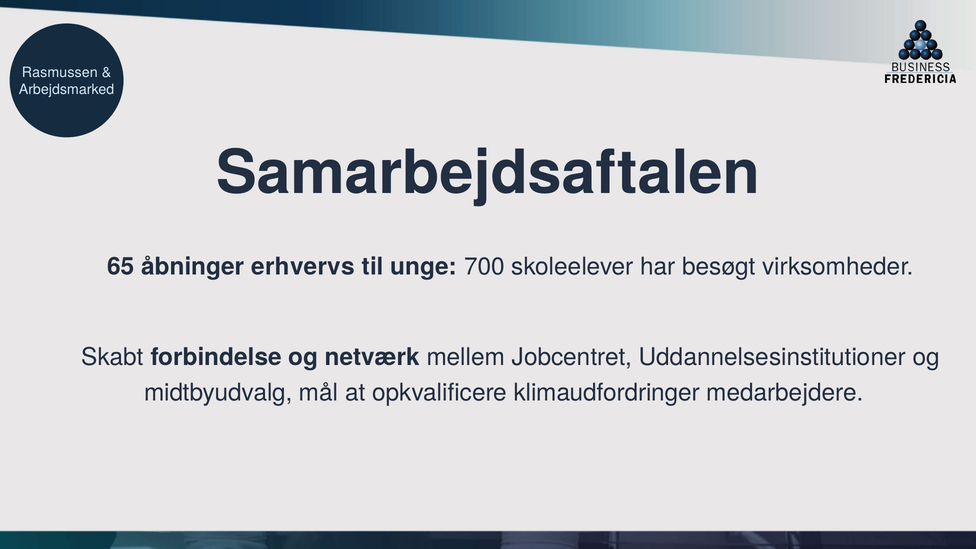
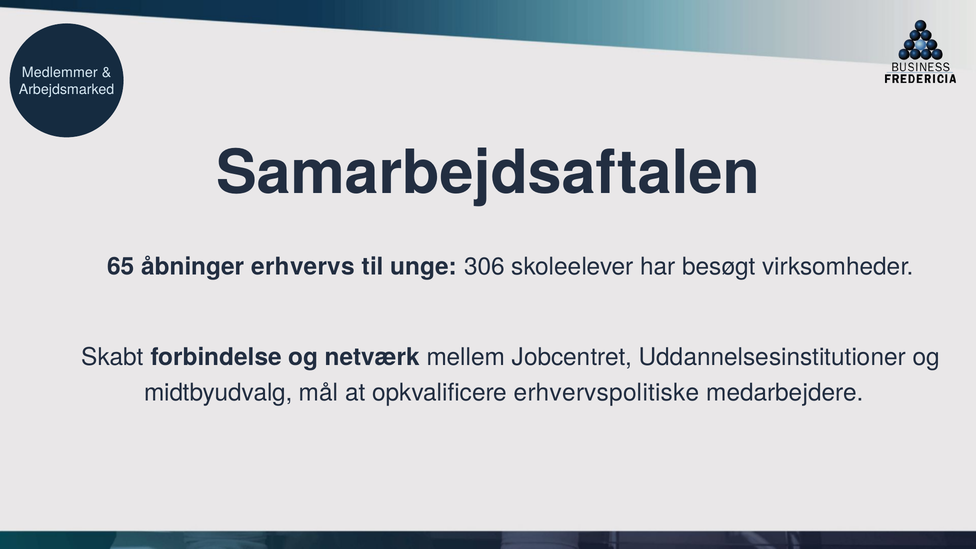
Rasmussen: Rasmussen -> Medlemmer (60, 73)
700: 700 -> 306 (484, 267)
klimaudfordringer: klimaudfordringer -> erhvervspolitiske (607, 392)
